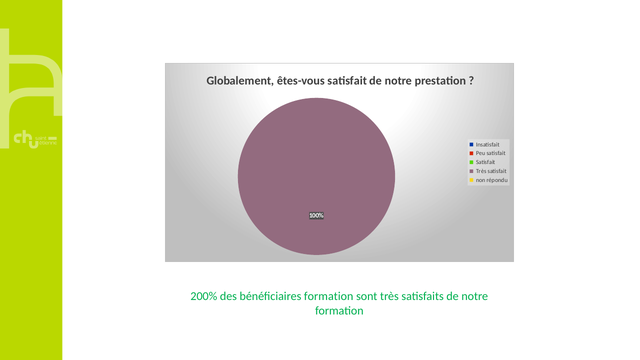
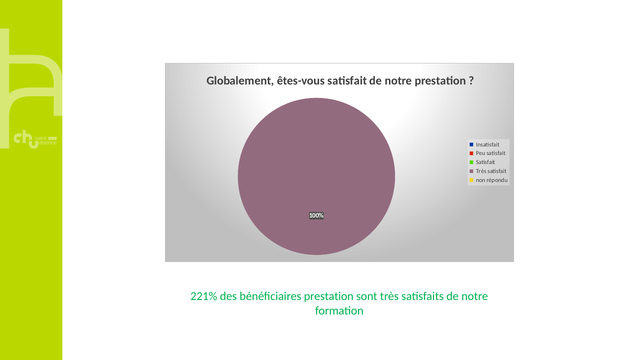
200%: 200% -> 221% (204, 296)
bénéficiaires formation: formation -> prestation (329, 296)
